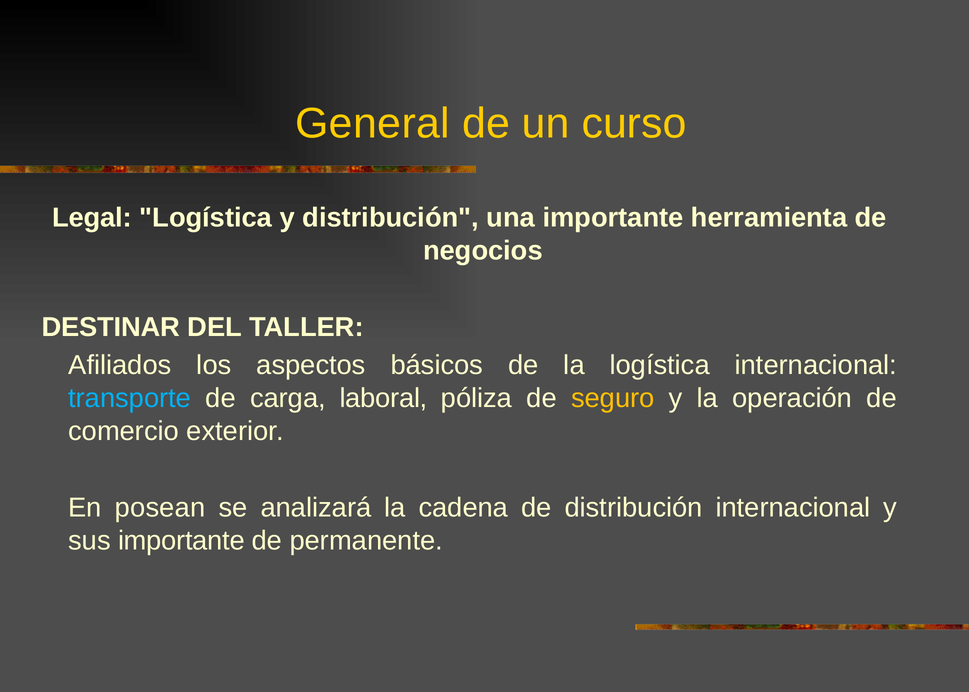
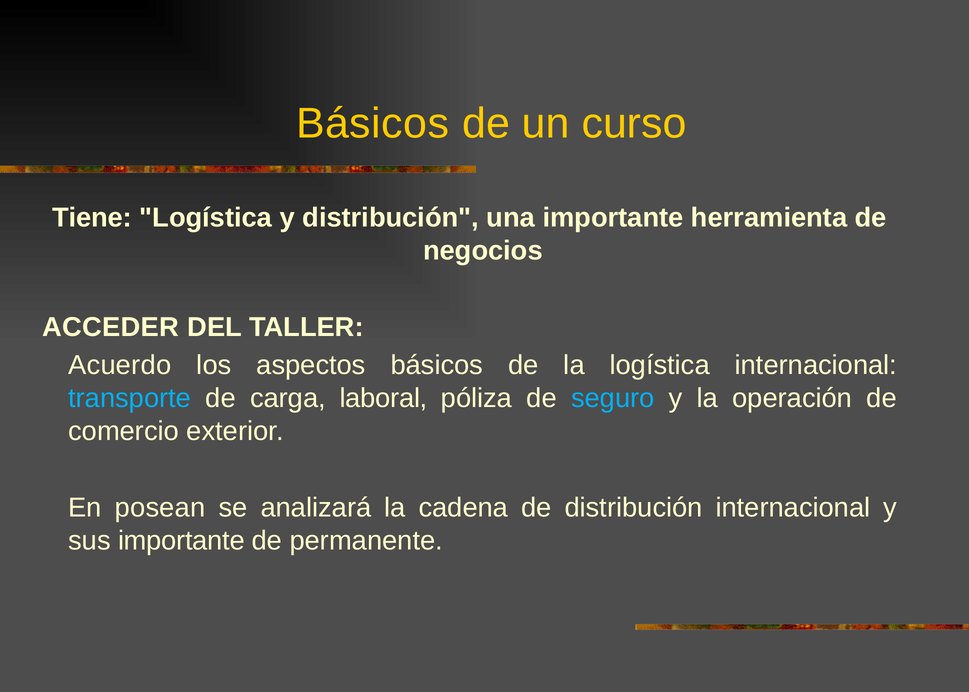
General: General -> Básicos (373, 123)
Legal: Legal -> Tiene (92, 218)
DESTINAR: DESTINAR -> ACCEDER (111, 327)
Afiliados: Afiliados -> Acuerdo (120, 366)
seguro colour: yellow -> light blue (613, 398)
